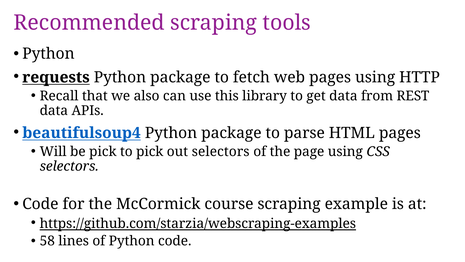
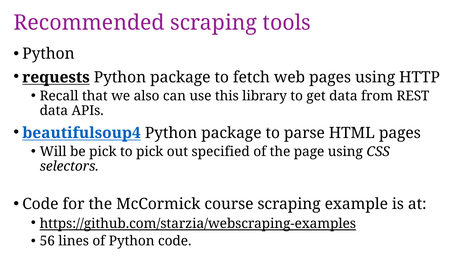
out selectors: selectors -> specified (221, 151)
58: 58 -> 56 (47, 241)
